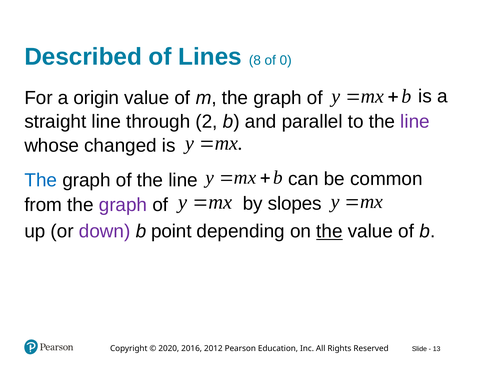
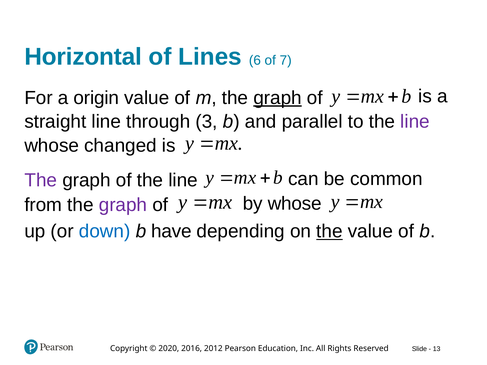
Described: Described -> Horizontal (83, 57)
8: 8 -> 6 (255, 61)
0: 0 -> 7 (286, 61)
graph underline: none -> present (278, 98)
2: 2 -> 3 (207, 122)
The colour: blue -> purple (41, 180)
by slopes: slopes -> whose (295, 204)
down colour: purple -> blue (105, 232)
point: point -> have (171, 232)
